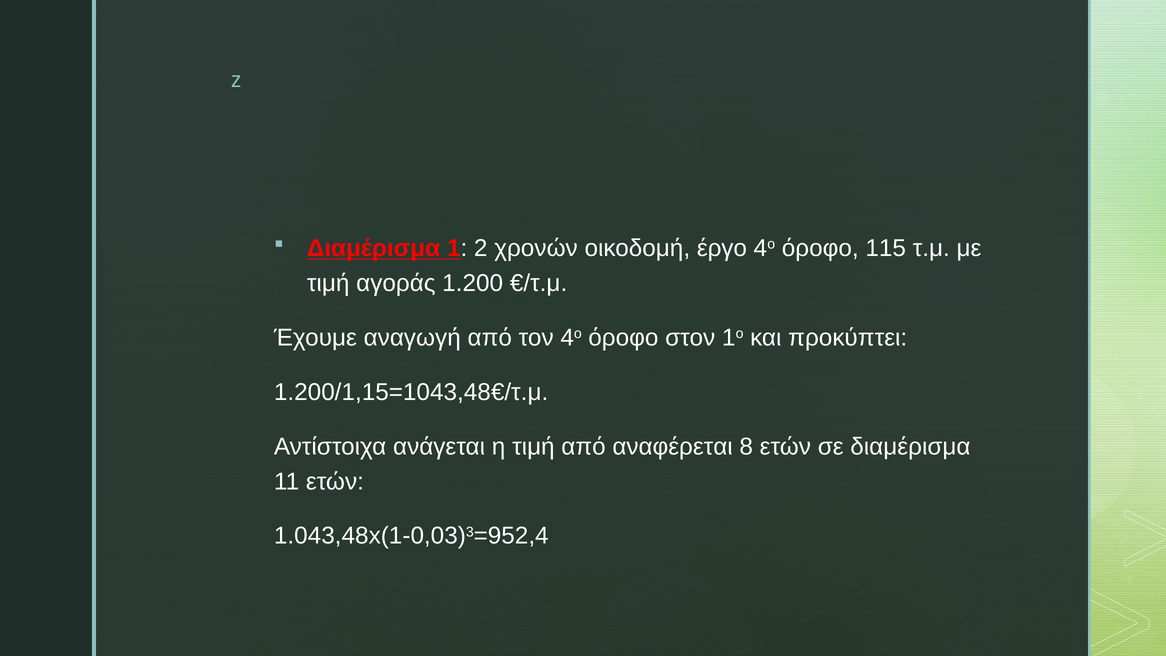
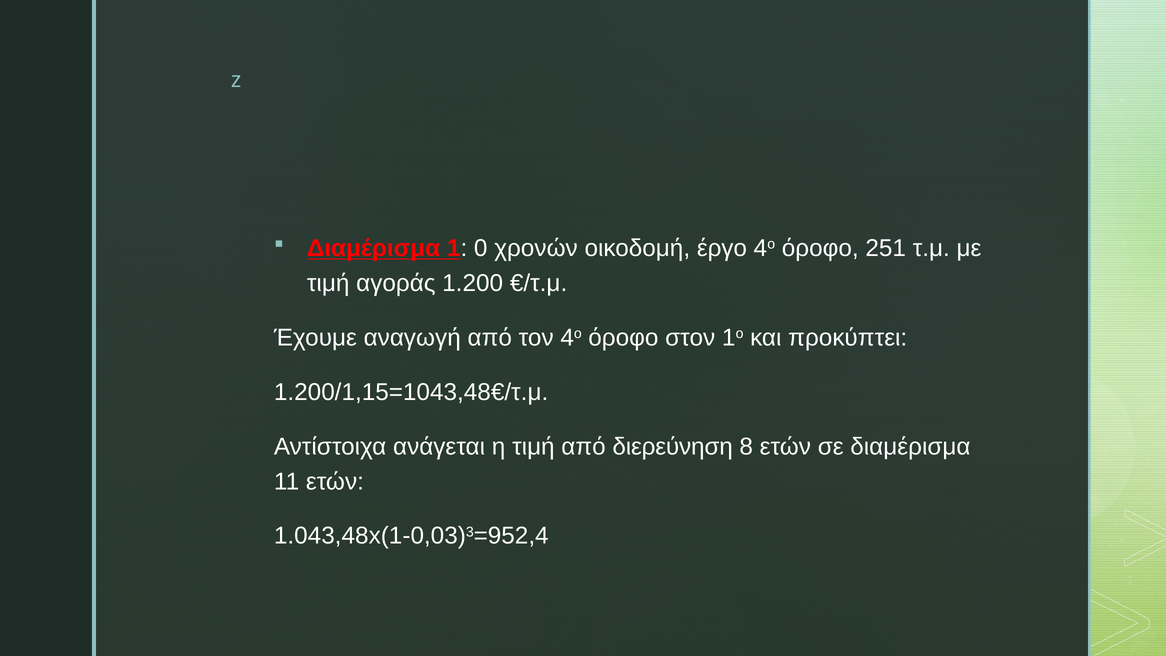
2: 2 -> 0 (481, 248)
115: 115 -> 251 (886, 248)
αναφέρεται: αναφέρεται -> διερεύνηση (673, 446)
